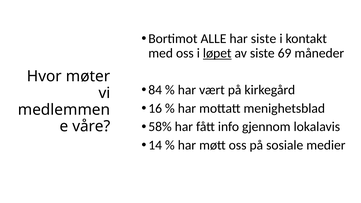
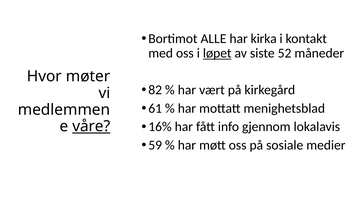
har siste: siste -> kirka (264, 39)
69: 69 -> 52 (285, 53)
84: 84 -> 82 (155, 90)
16: 16 -> 61 (155, 108)
58%: 58% -> 16% (160, 127)
våre underline: none -> present (91, 126)
14: 14 -> 59 (155, 145)
